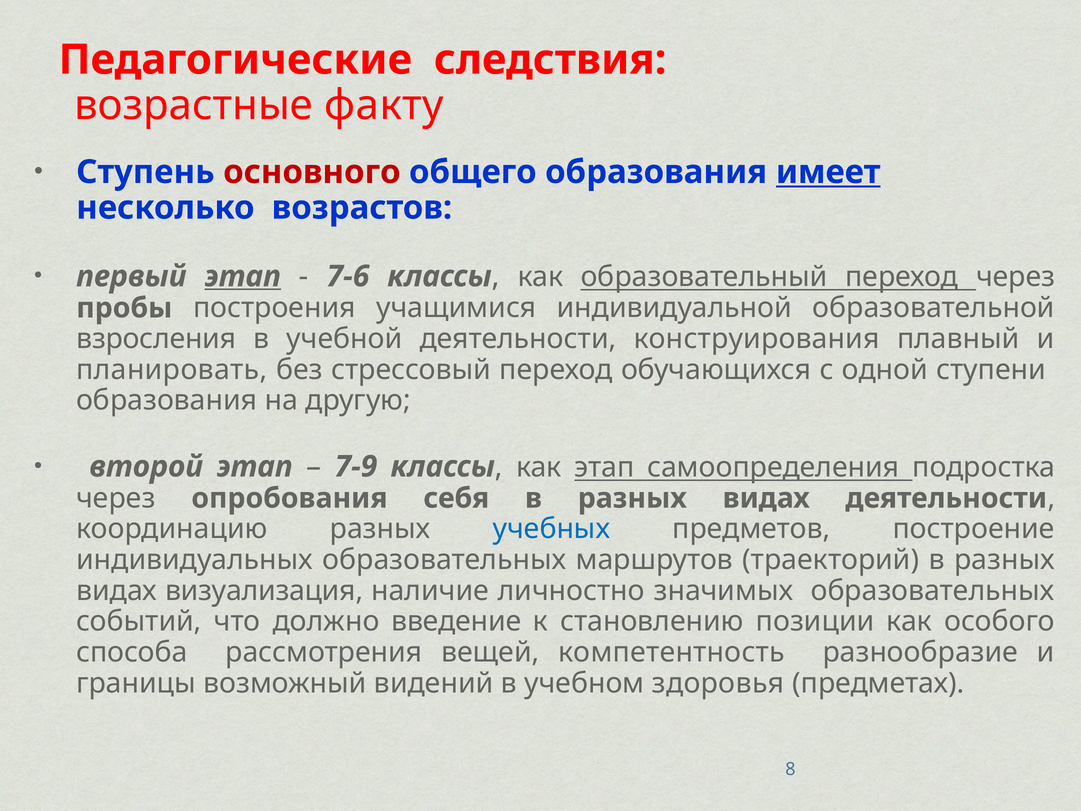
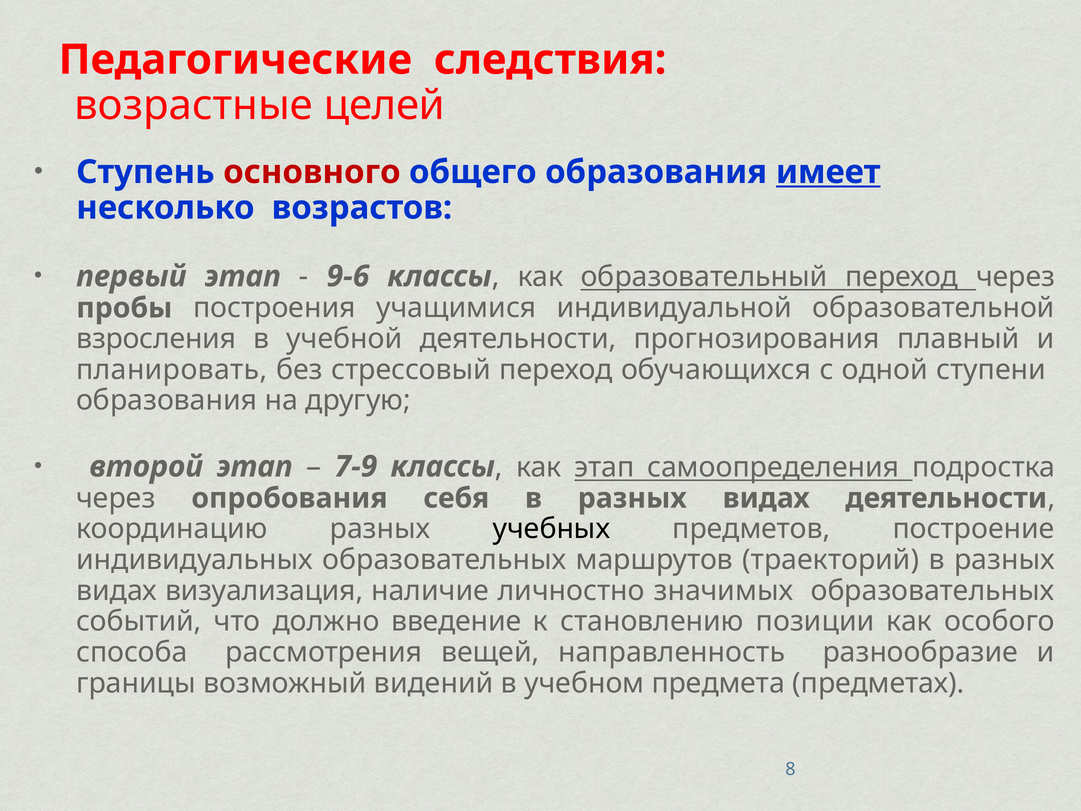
факту: факту -> целей (384, 105)
этап underline: present -> none (243, 276)
7-6: 7-6 -> 9-6 (348, 276)
конструирования: конструирования -> прогнозирования (757, 339)
учебных colour: blue -> black (551, 529)
компетентность: компетентность -> направленность (672, 652)
здоровья: здоровья -> предмета (718, 683)
